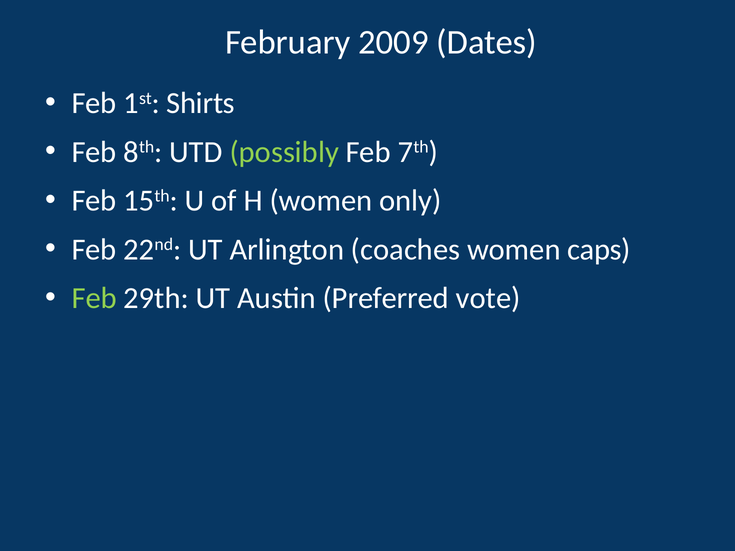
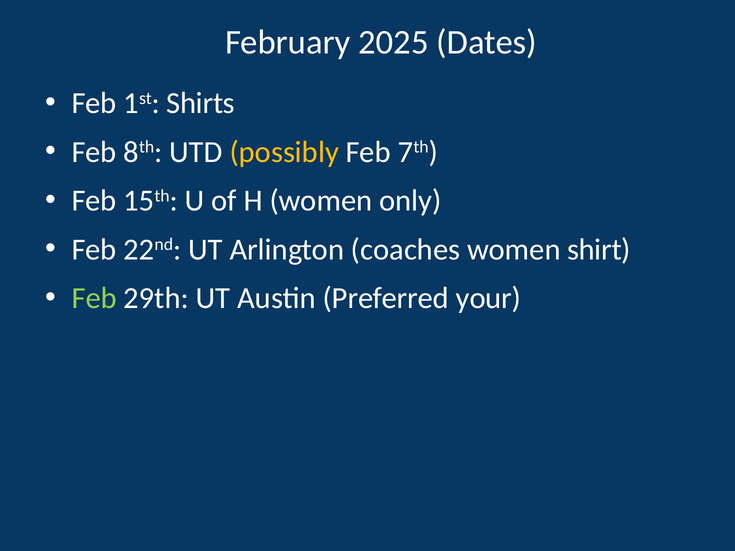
2009: 2009 -> 2025 (393, 42)
possibly colour: light green -> yellow (284, 152)
caps: caps -> shirt (599, 250)
vote: vote -> your (488, 298)
